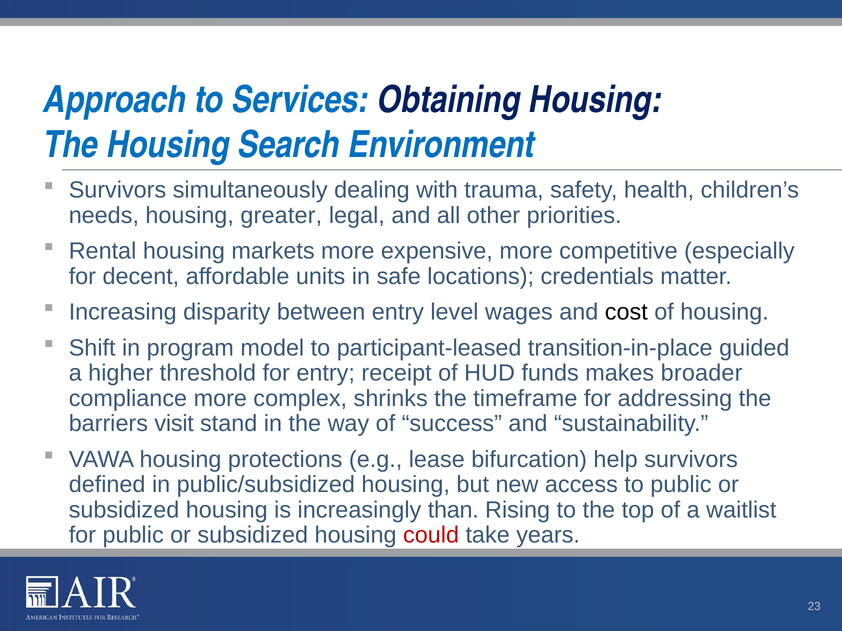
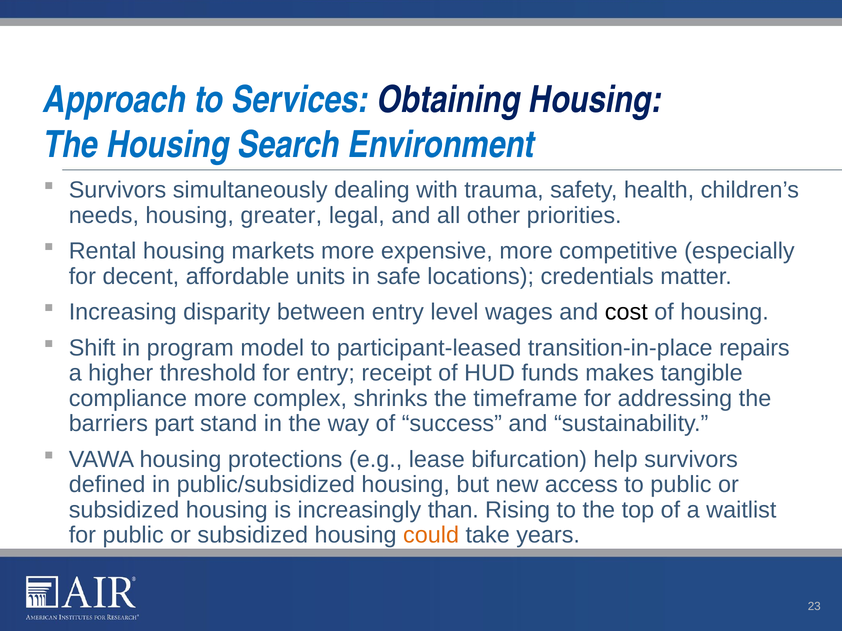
guided: guided -> repairs (754, 348)
broader: broader -> tangible (702, 373)
visit: visit -> part (174, 424)
could colour: red -> orange (431, 536)
